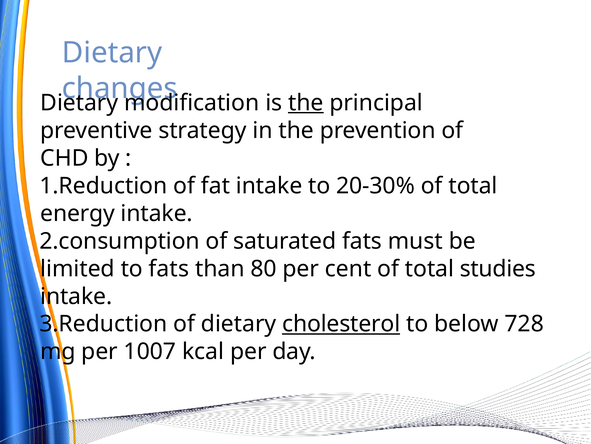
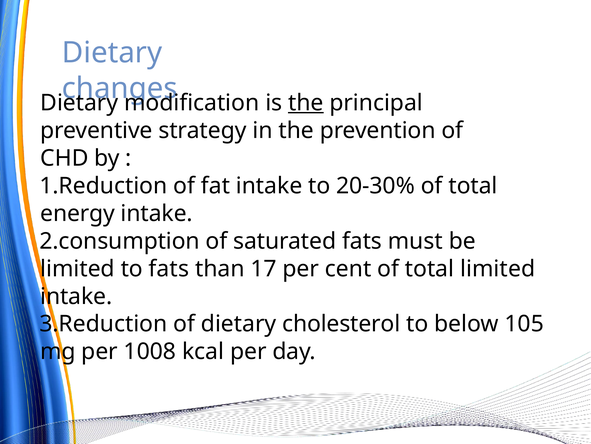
80: 80 -> 17 (264, 268)
total studies: studies -> limited (498, 268)
cholesterol underline: present -> none (341, 324)
728: 728 -> 105 (524, 324)
1007: 1007 -> 1008 (150, 351)
